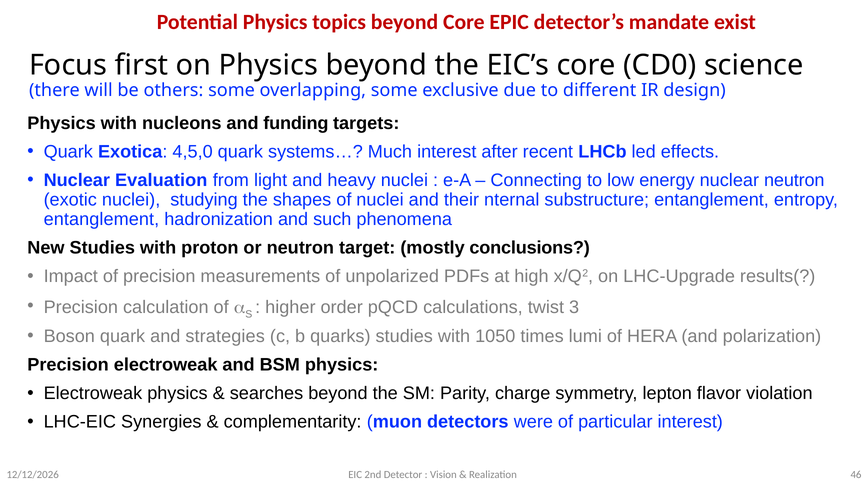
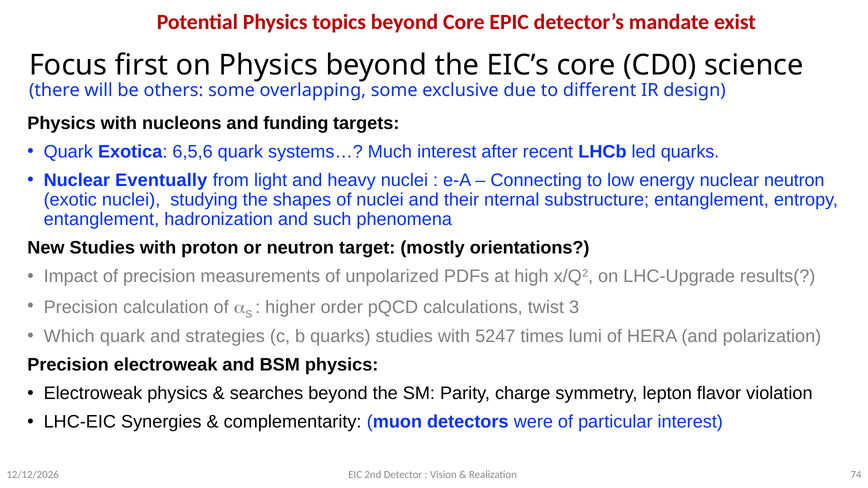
4,5,0: 4,5,0 -> 6,5,6 (193, 152)
led effects: effects -> quarks (690, 152)
Evaluation: Evaluation -> Eventually (161, 180)
conclusions: conclusions -> orientations (530, 248)
Boson: Boson -> Which (69, 336)
1050: 1050 -> 5247 (495, 336)
46: 46 -> 74 (856, 475)
